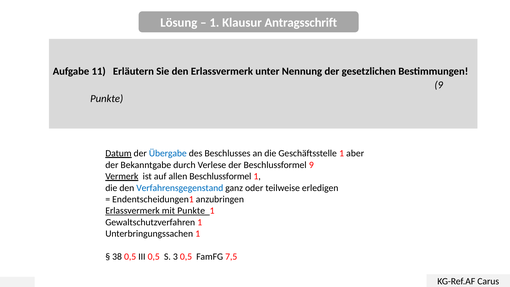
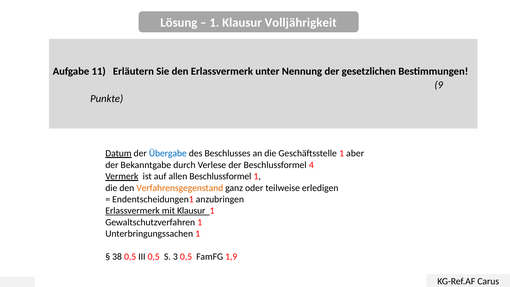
Antragsschrift: Antragsschrift -> Volljährigkeit (301, 23)
Beschlussformel 9: 9 -> 4 (311, 165)
Verfahrensgegenstand colour: blue -> orange (180, 188)
mit Punkte: Punkte -> Klausur (191, 211)
7,5: 7,5 -> 1,9 (231, 257)
